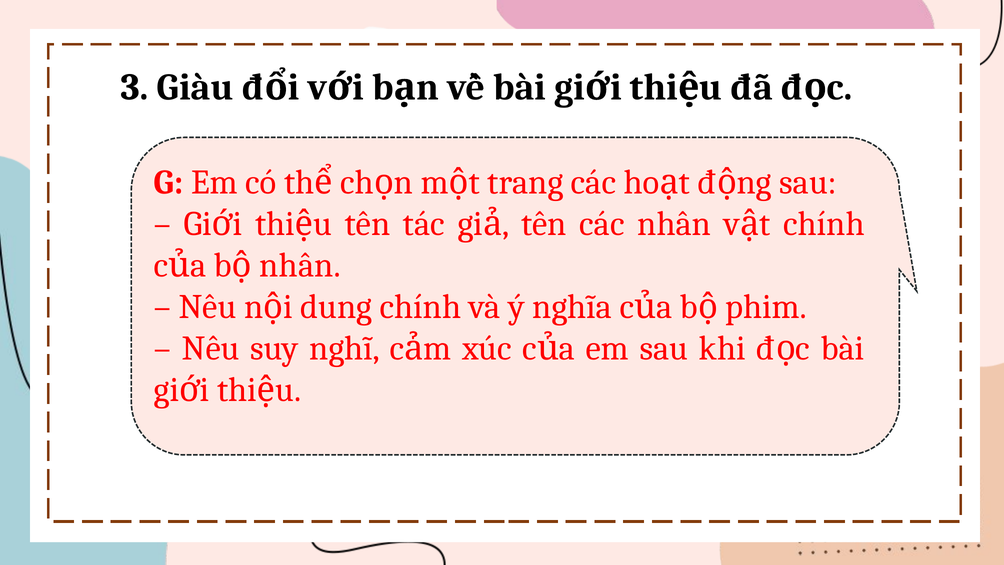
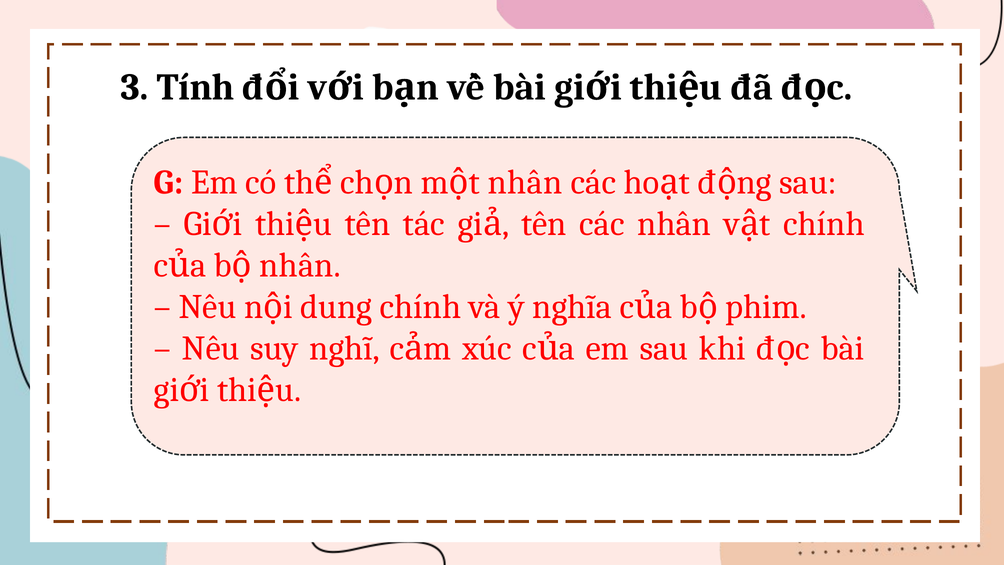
Giàu: Giàu -> Tính (196, 87)
trang: trang -> nhân (525, 182)
